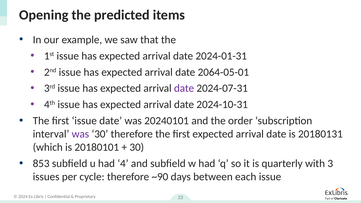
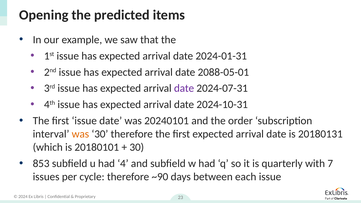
2064-05-01: 2064-05-01 -> 2088-05-01 (223, 72)
was colour: purple -> orange (80, 134)
3: 3 -> 7 (330, 164)
